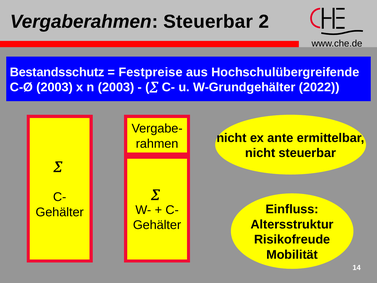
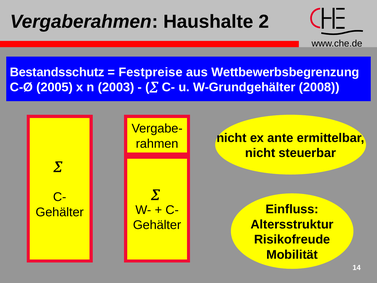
Vergaberahmen Steuerbar: Steuerbar -> Haushalte (208, 22)
Hochschulübergreifende: Hochschulübergreifende -> Wettbewerbsbegrenzung (285, 72)
C-Ø 2003: 2003 -> 2005 (55, 87)
2022: 2022 -> 2008 (319, 87)
